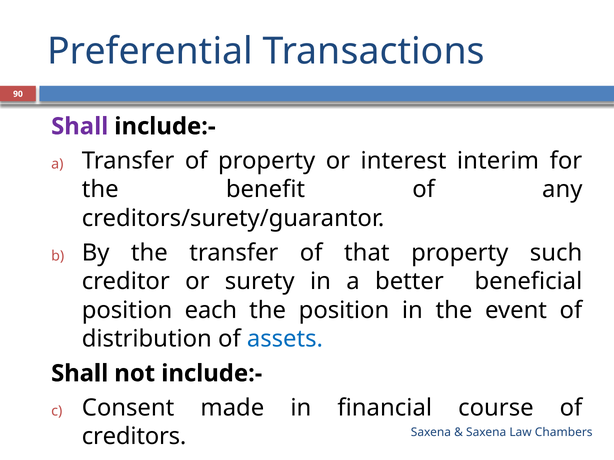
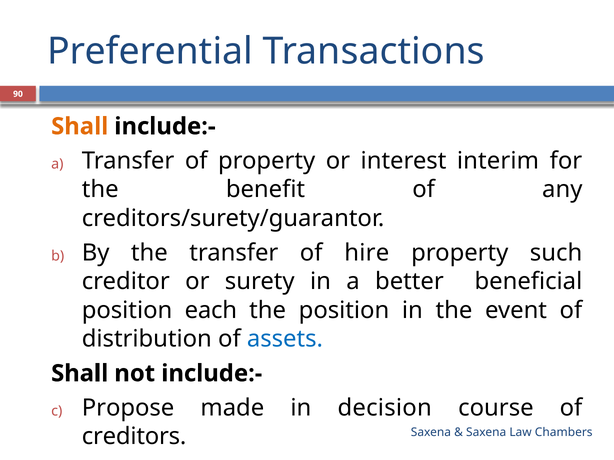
Shall colour: purple -> orange (80, 127)
that: that -> hire (367, 253)
Consent: Consent -> Propose (128, 408)
financial: financial -> decision (385, 408)
